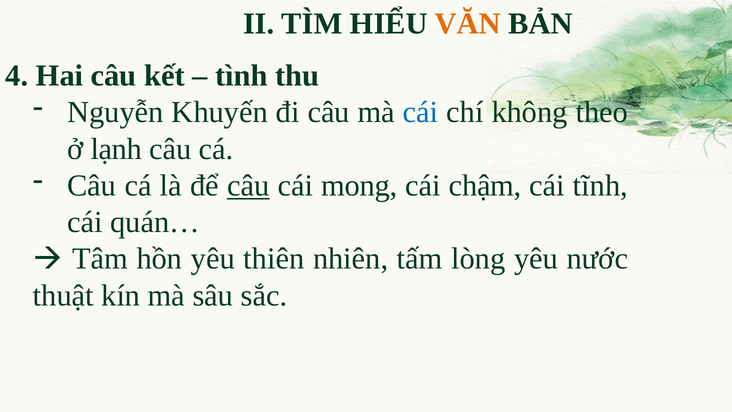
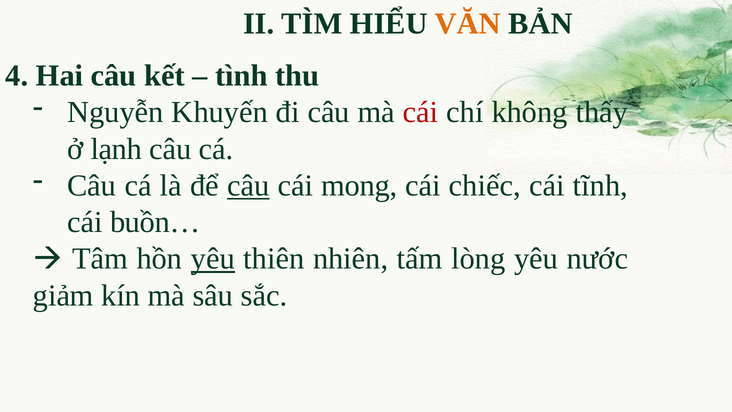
cái colour: blue -> red (421, 112)
theo: theo -> thấy (602, 112)
chậm: chậm -> chiếc (485, 186)
quán…: quán… -> buồn… (155, 222)
yêu underline: none -> present (213, 259)
thuật: thuật -> giảm (63, 295)
